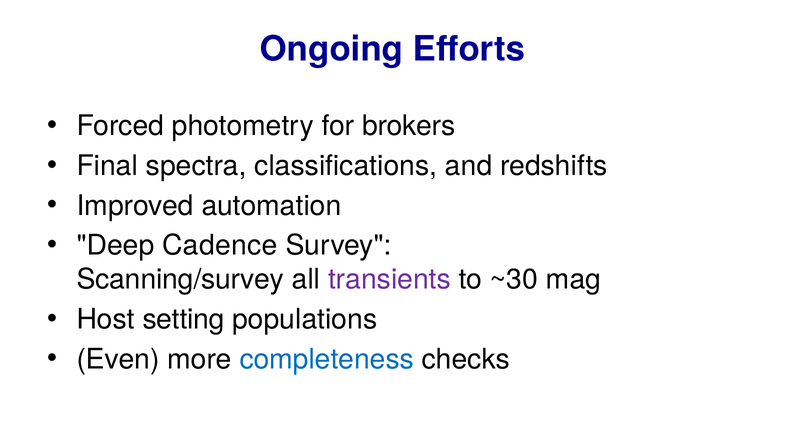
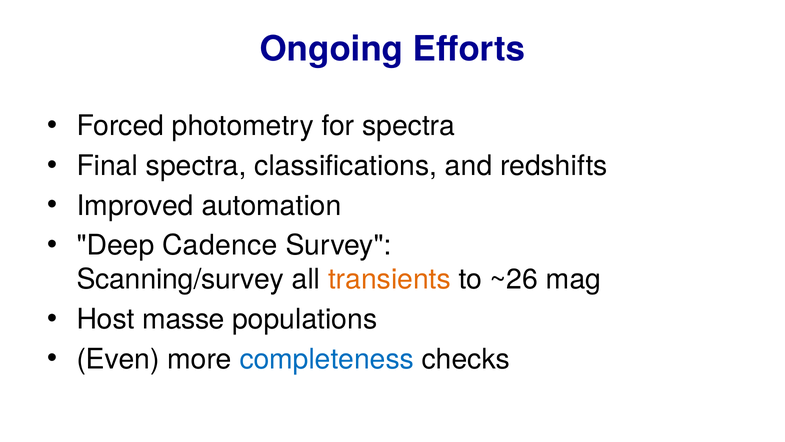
for brokers: brokers -> spectra (409, 126)
transients colour: purple -> orange (389, 279)
~30: ~30 -> ~26 (514, 279)
setting: setting -> masse (184, 319)
